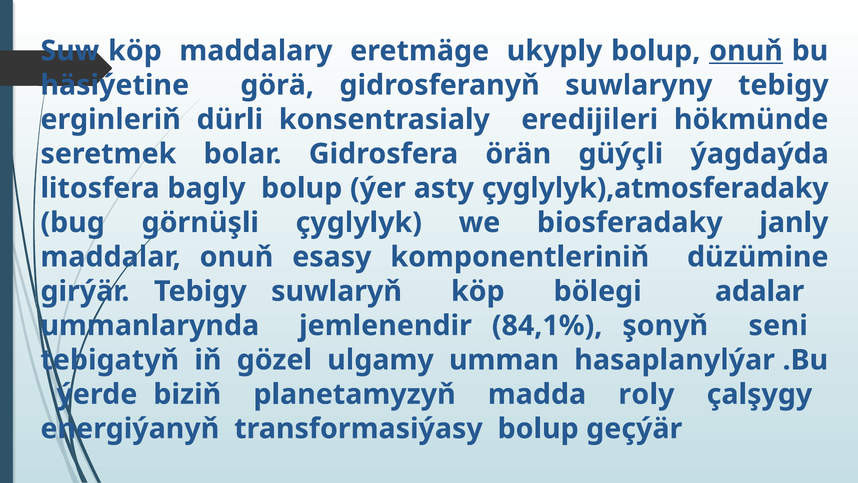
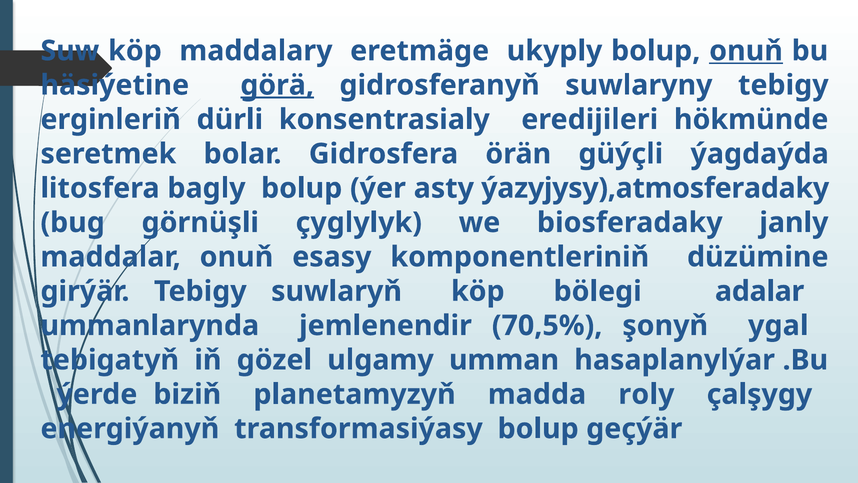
görä underline: none -> present (277, 85)
çyglylyk),atmosferadaky: çyglylyk),atmosferadaky -> ýazyjysy),atmosferadaky (655, 188)
84,1%: 84,1% -> 70,5% (547, 325)
seni: seni -> ygal (778, 325)
